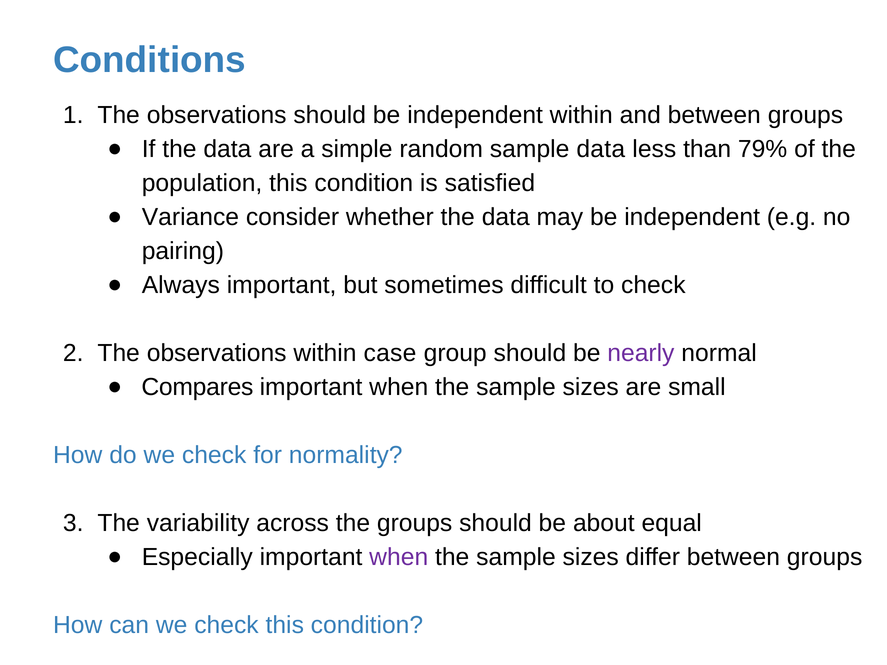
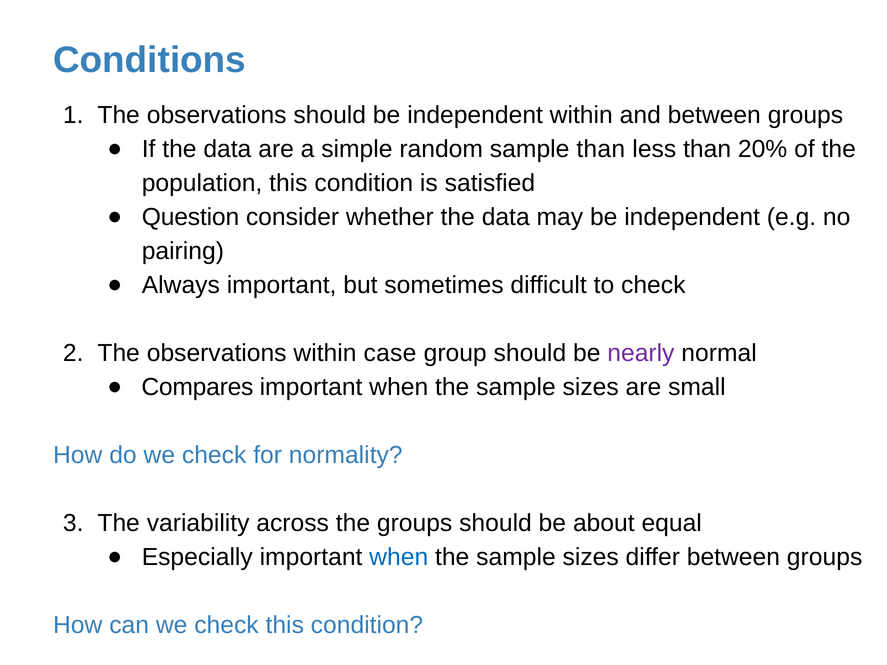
sample data: data -> than (601, 149)
79%: 79% -> 20% (763, 149)
Variance: Variance -> Question (191, 217)
when colour: purple -> blue (399, 558)
